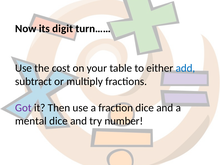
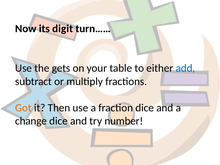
cost: cost -> gets (61, 68)
Got colour: purple -> orange (23, 108)
mental: mental -> change (31, 121)
